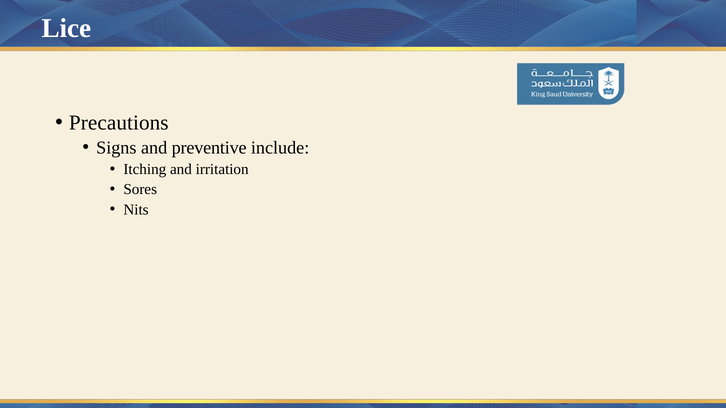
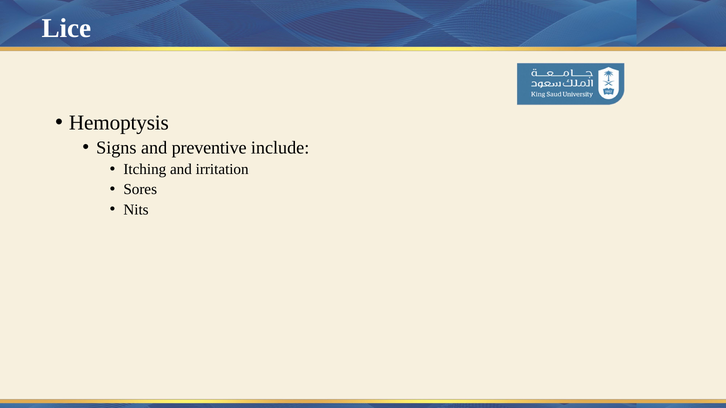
Precautions: Precautions -> Hemoptysis (119, 123)
